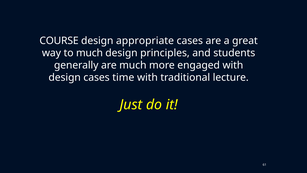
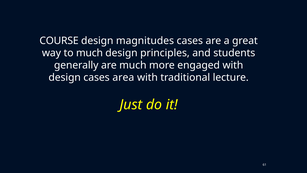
appropriate: appropriate -> magnitudes (145, 41)
time: time -> area (123, 77)
